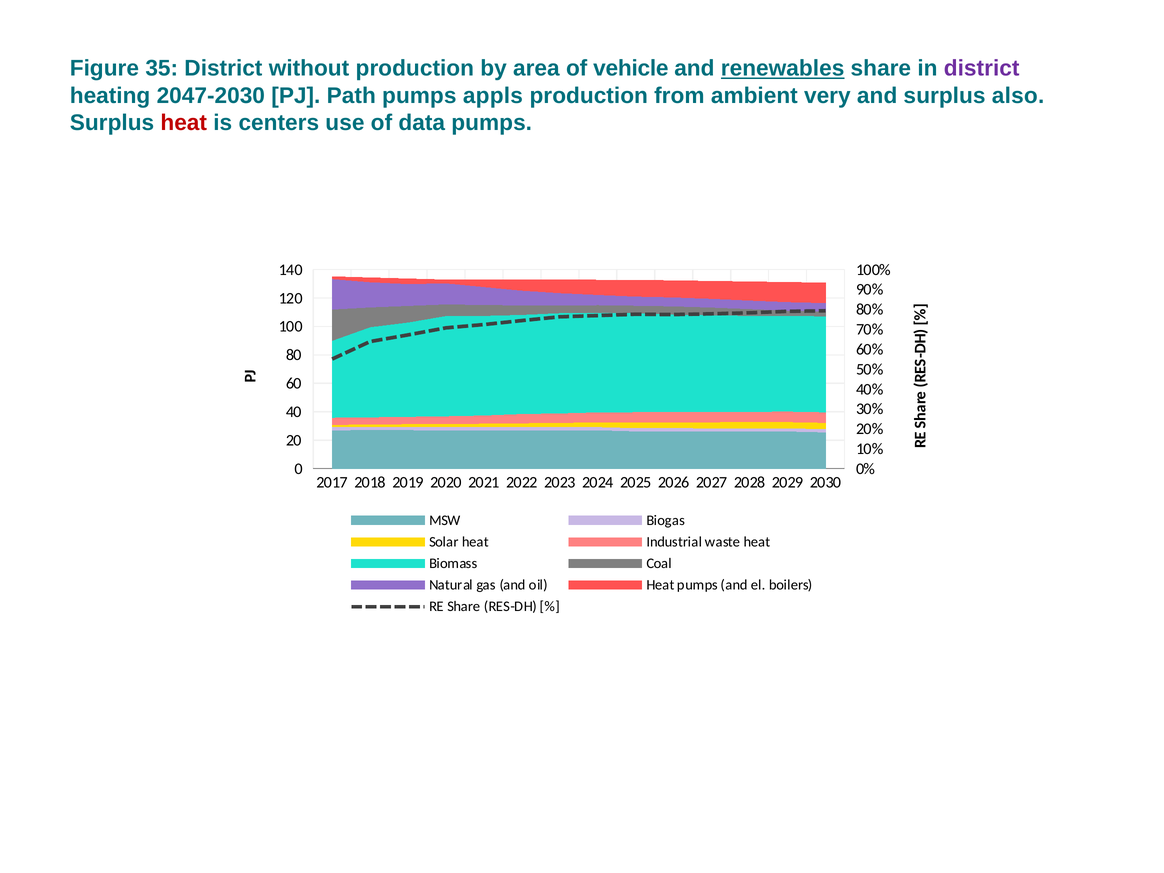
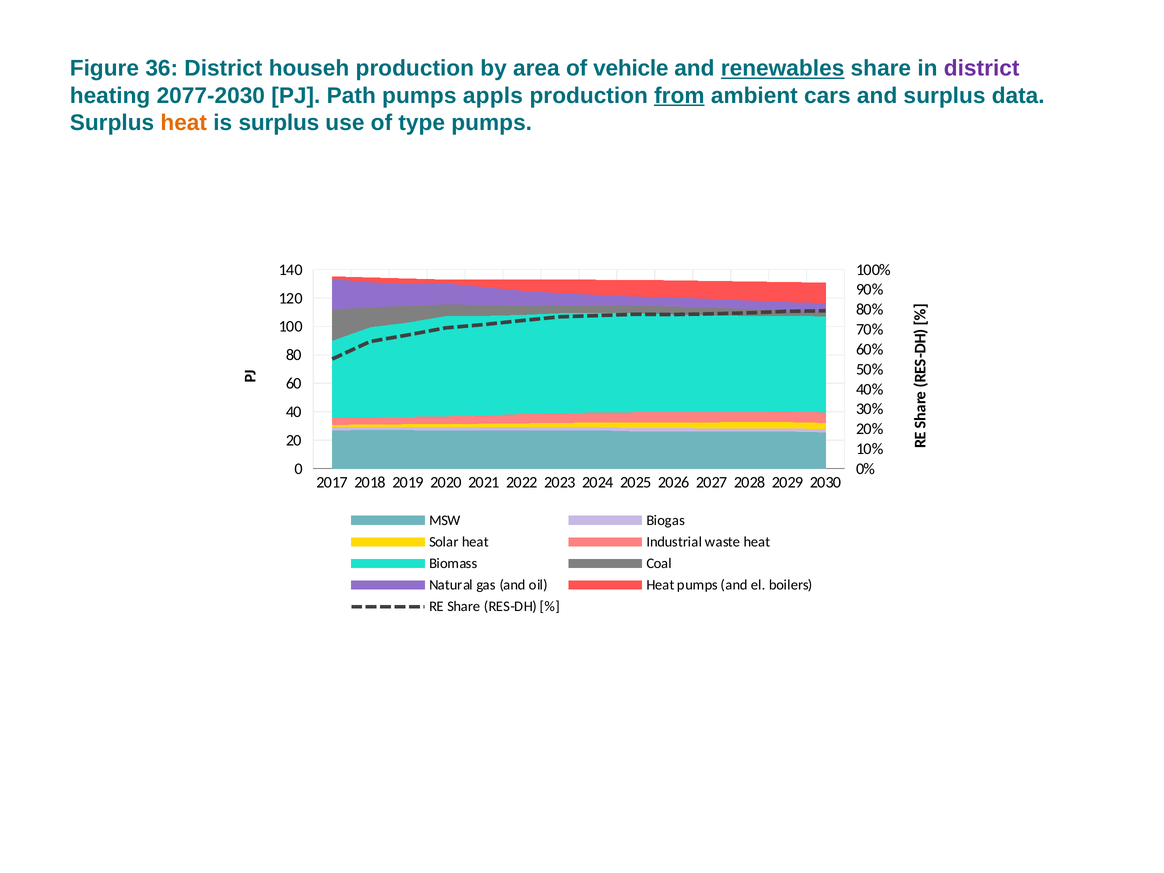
35: 35 -> 36 (162, 68)
without: without -> househ (309, 68)
2047-2030: 2047-2030 -> 2077-2030 (211, 96)
from underline: none -> present (679, 96)
very: very -> cars (827, 96)
also: also -> data (1018, 96)
heat colour: red -> orange (184, 123)
is centers: centers -> surplus (279, 123)
data: data -> type (422, 123)
